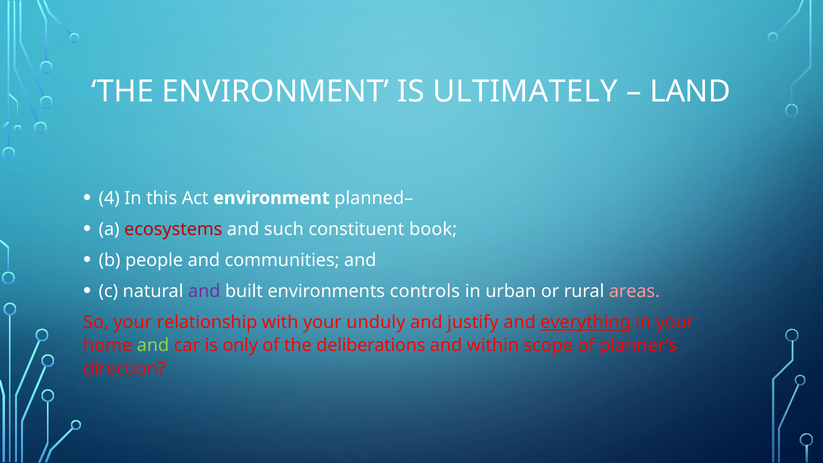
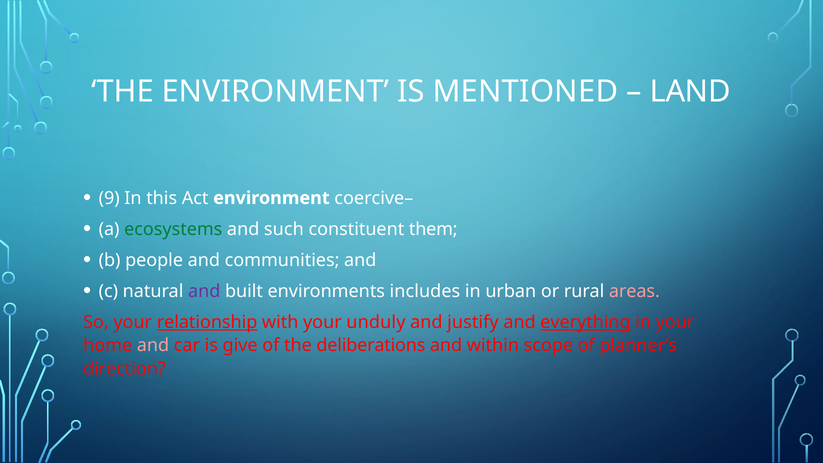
ULTIMATELY: ULTIMATELY -> MENTIONED (525, 91)
4: 4 -> 9 (109, 198)
planned–: planned– -> coercive– (374, 198)
ecosystems colour: red -> green (173, 229)
book: book -> them (433, 229)
controls: controls -> includes (425, 291)
relationship underline: none -> present (207, 322)
and colour: light green -> pink (153, 345)
only: only -> give (240, 345)
